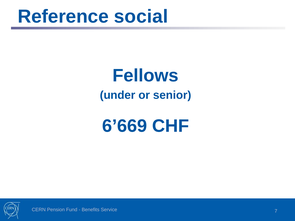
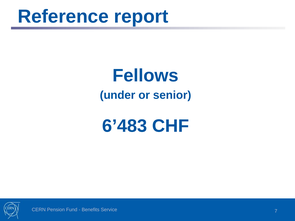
social: social -> report (141, 17)
6’669: 6’669 -> 6’483 (125, 126)
